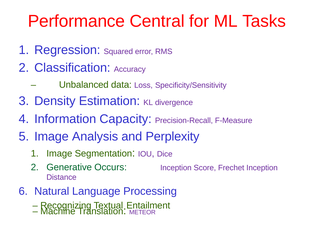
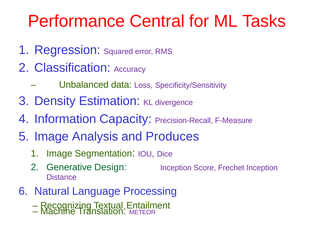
Perplexity: Perplexity -> Produces (172, 137)
Occurs: Occurs -> Design (111, 167)
